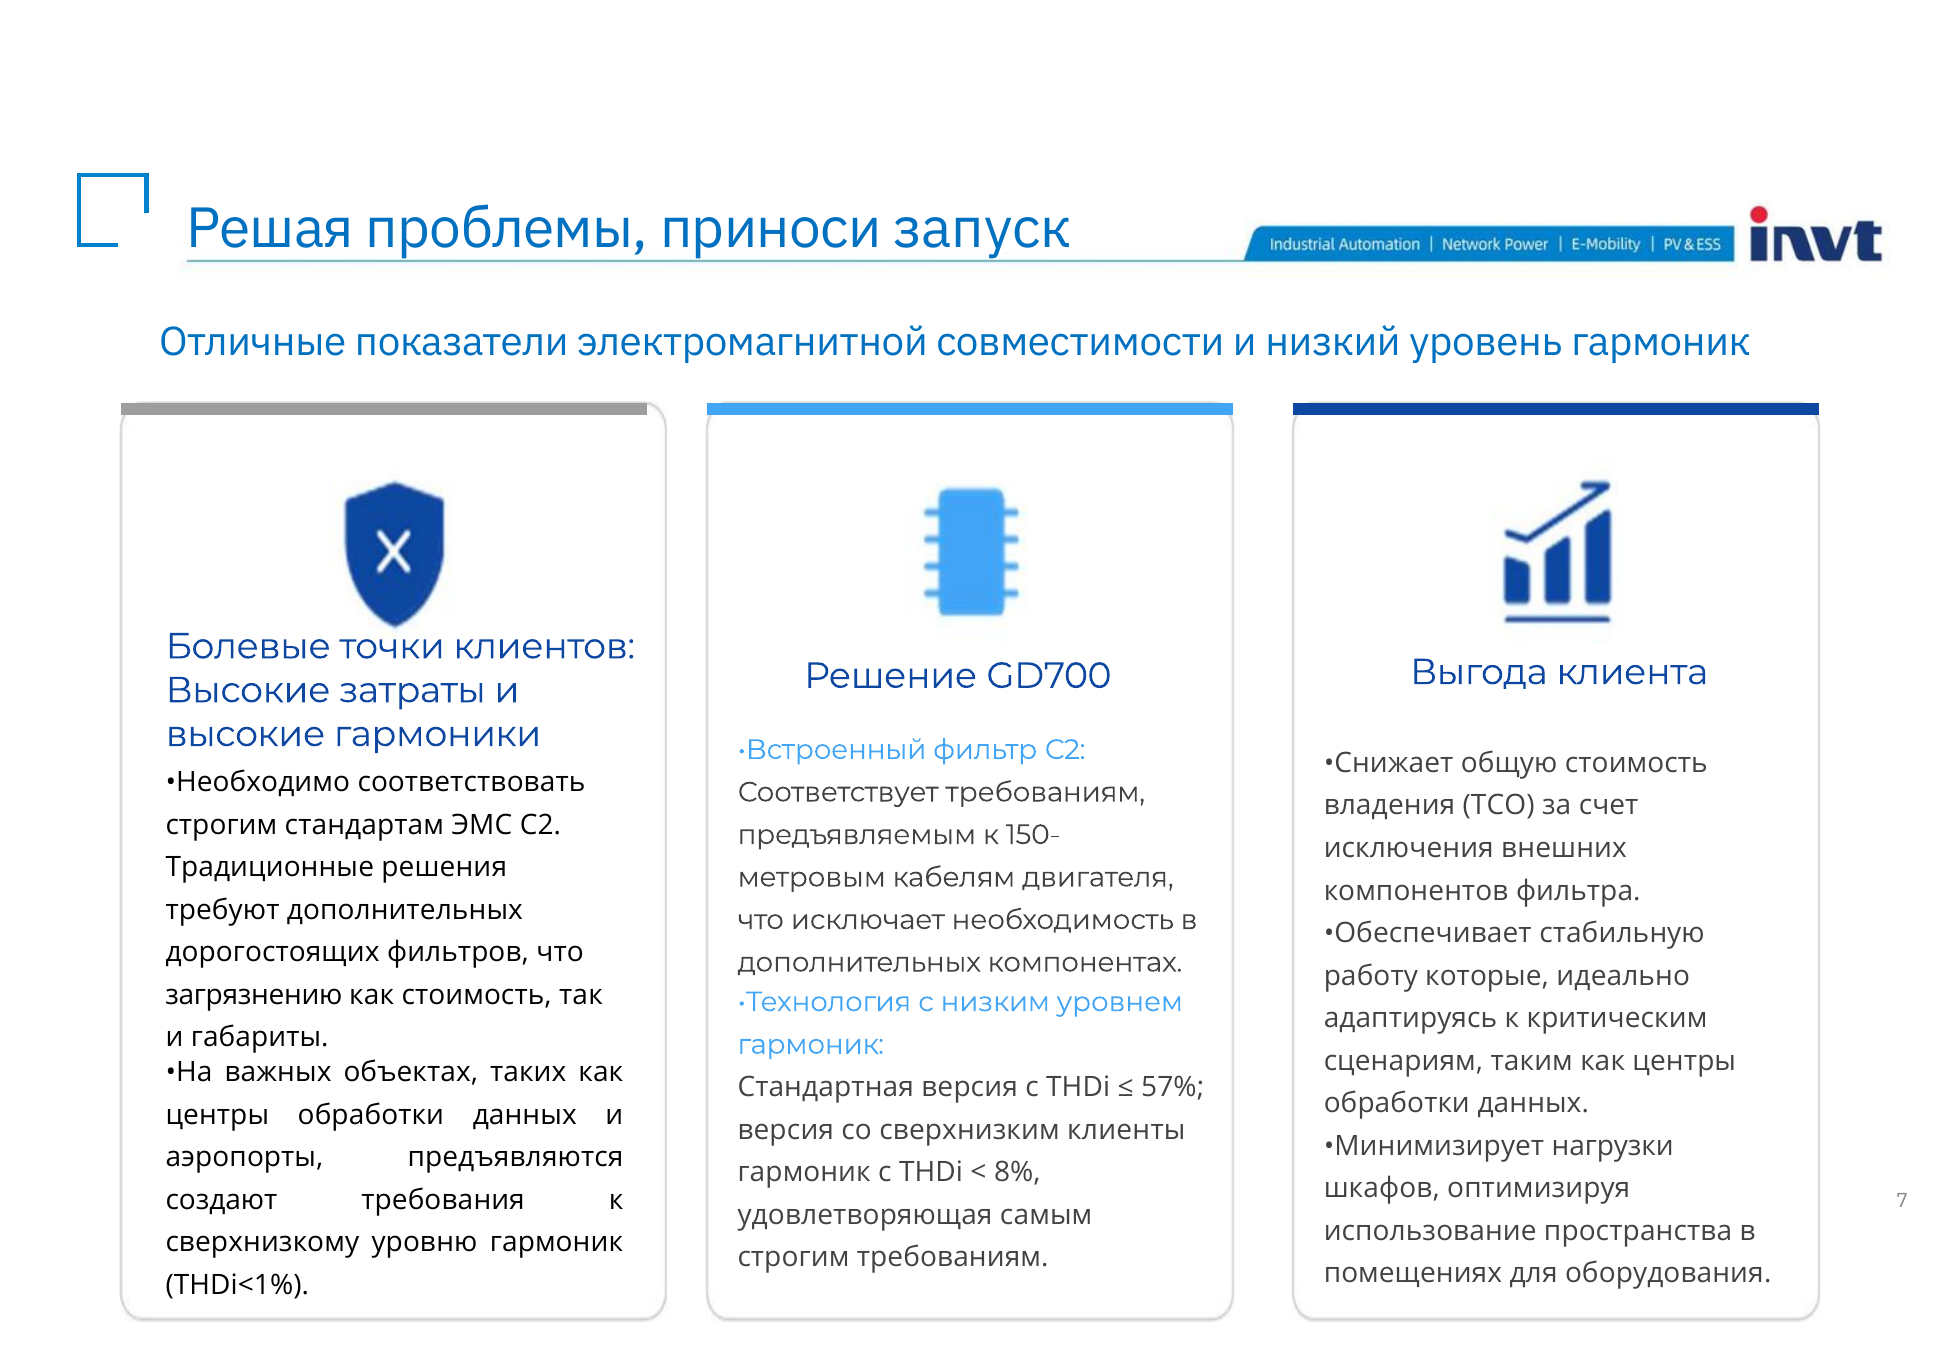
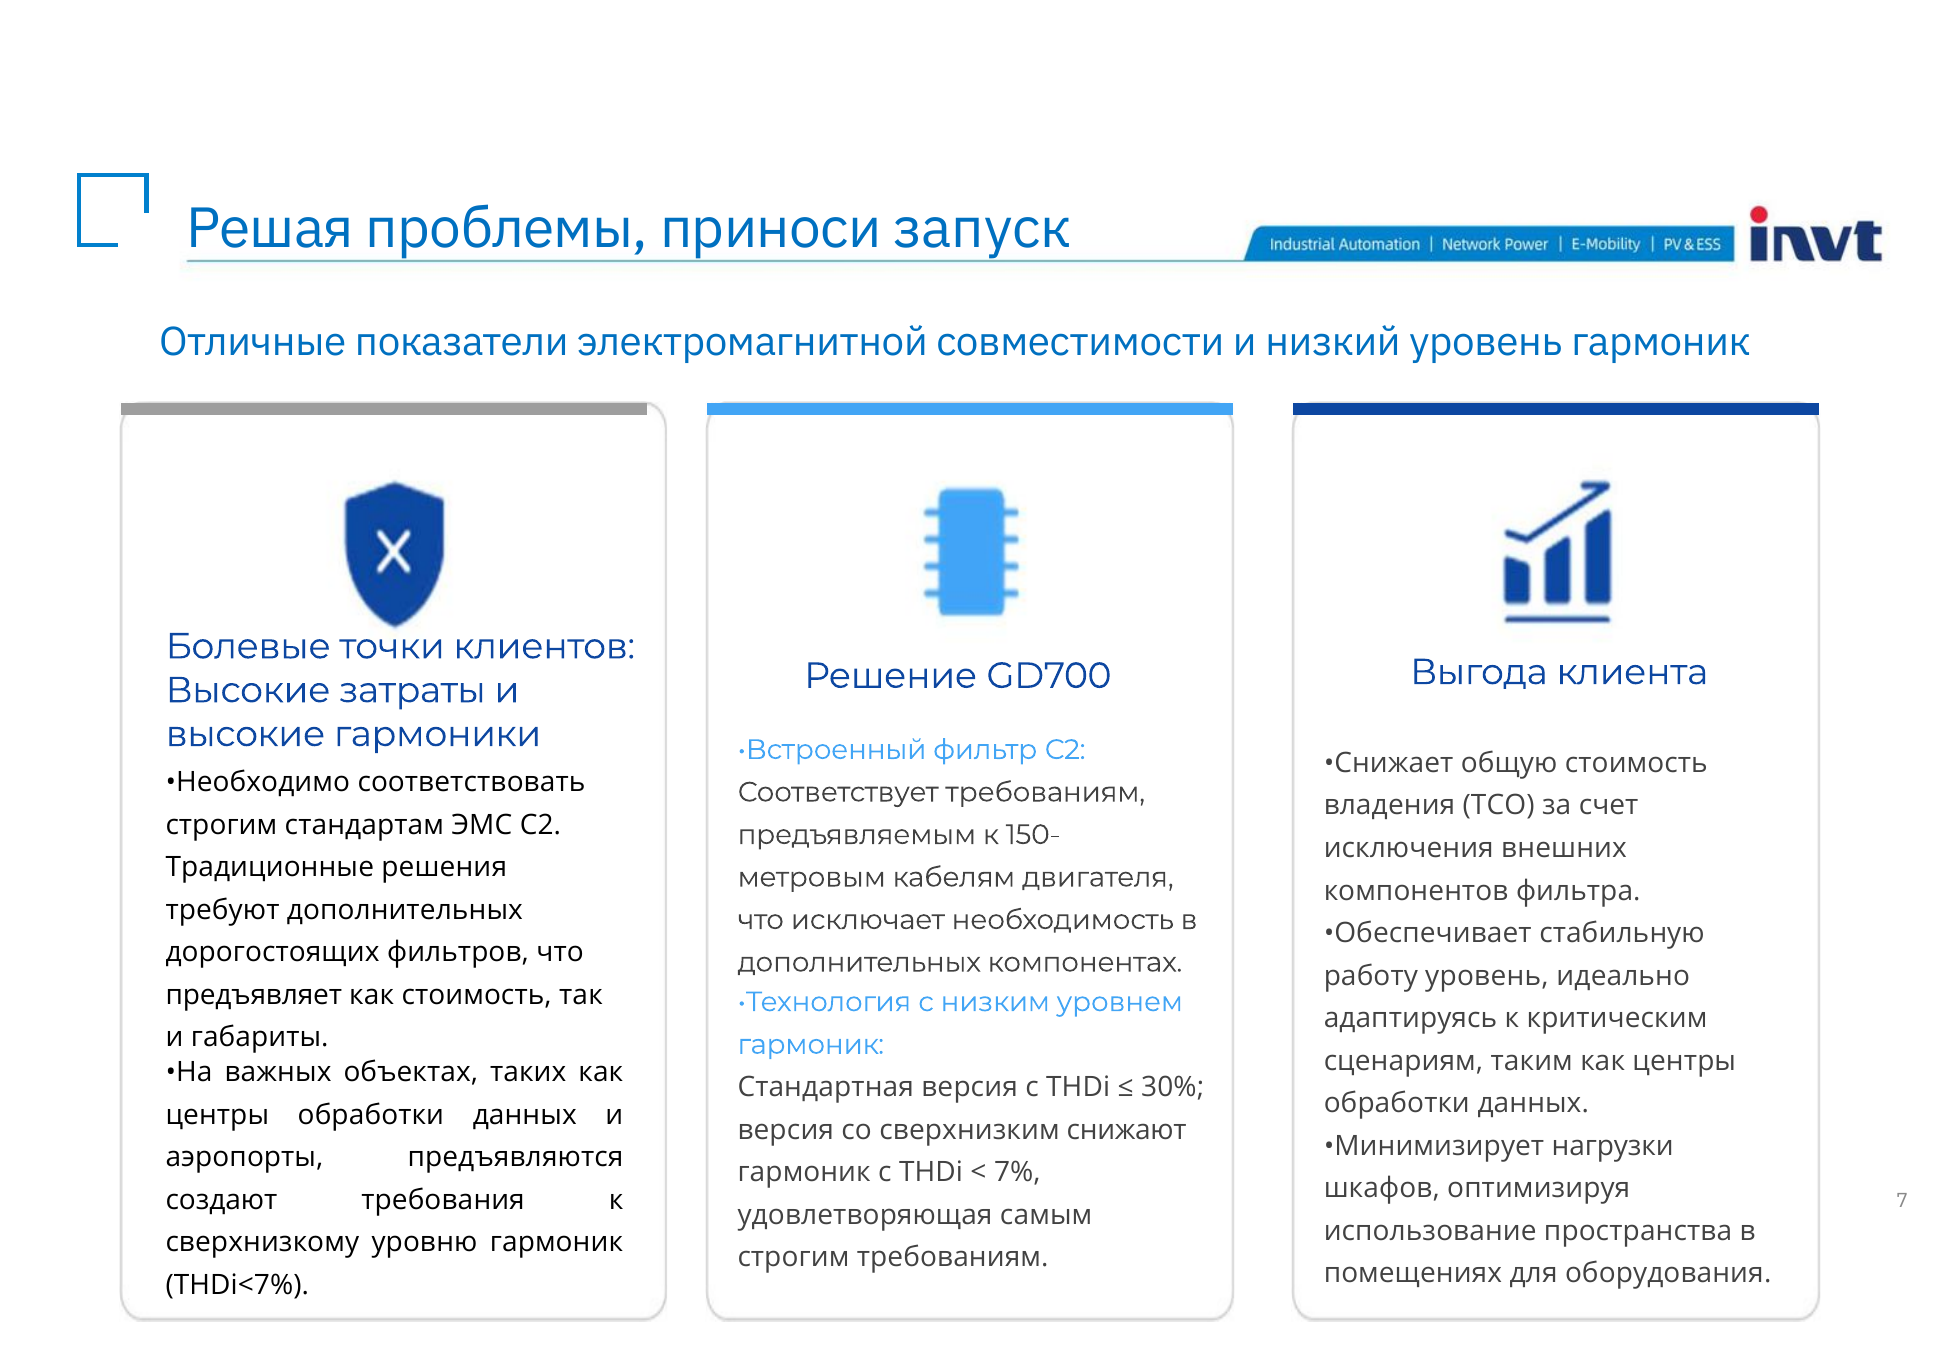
работу которые: которые -> уровень (1487, 976)
загрязнению: загрязнению -> предъявляет (254, 995)
57%: 57% -> 30% (1173, 1087)
клиенты: клиенты -> снижают (1127, 1130)
8%: 8% -> 7% (1017, 1172)
THDi<1%: THDi<1% -> THDi<7% (237, 1285)
